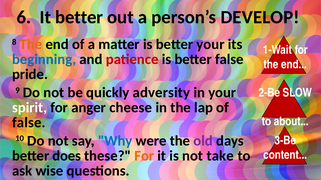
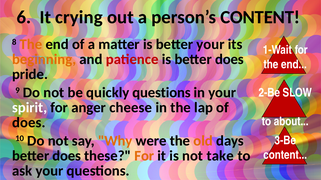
It better: better -> crying (79, 17)
person’s DEVELOP: DEVELOP -> CONTENT (260, 17)
beginning colour: blue -> orange (44, 60)
is better false: false -> does (229, 60)
quickly adversity: adversity -> questions (162, 93)
false: false -> does (29, 123)
Why colour: blue -> orange (115, 141)
old colour: purple -> orange (203, 141)
ask wise: wise -> your (49, 171)
